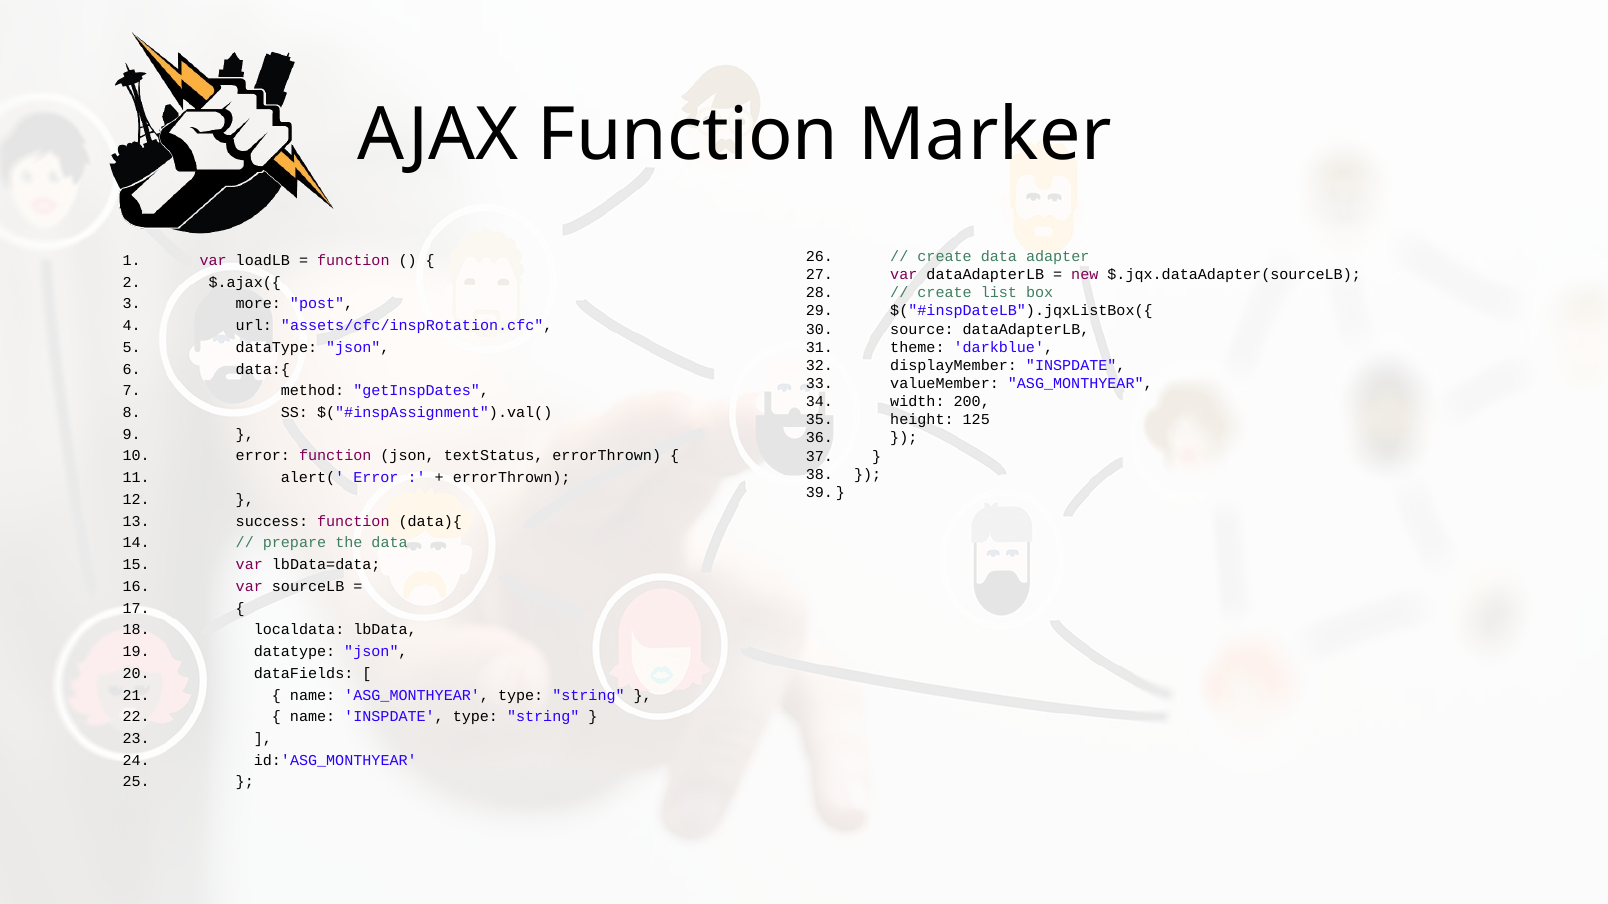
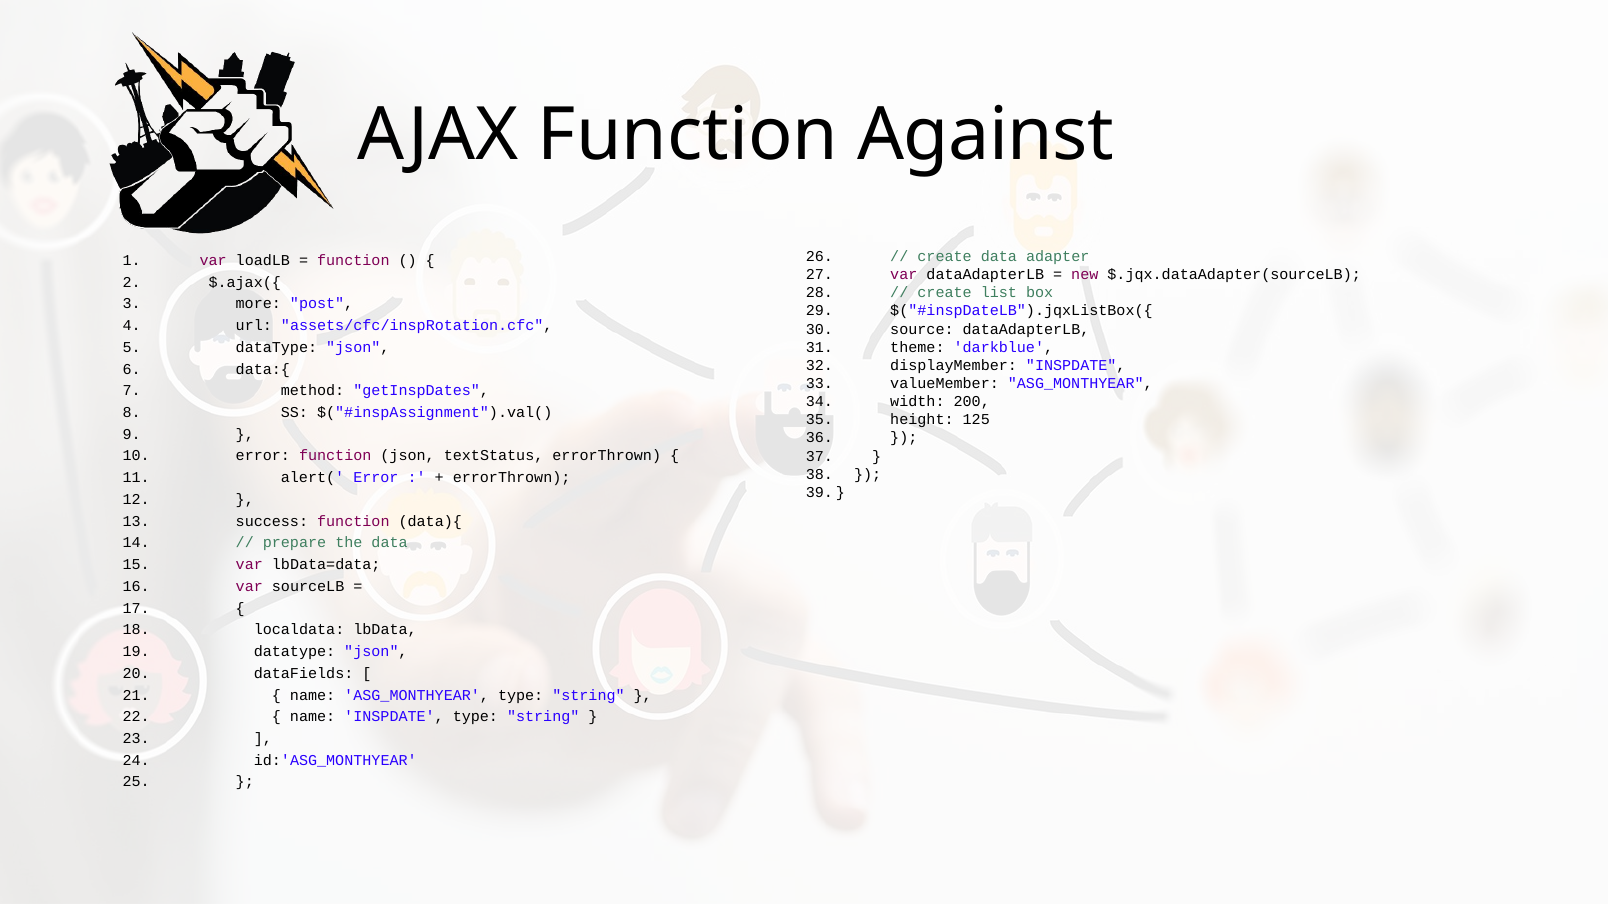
Marker: Marker -> Against (986, 135)
